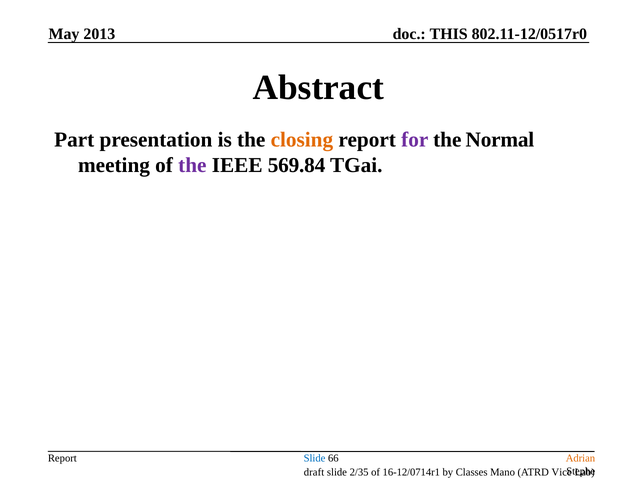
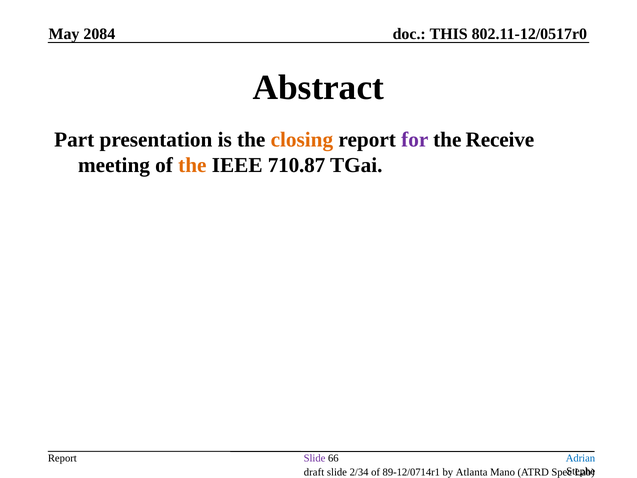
2013: 2013 -> 2084 (99, 34)
Normal: Normal -> Receive (500, 140)
the colour: purple -> orange (192, 165)
569.84: 569.84 -> 710.87 (297, 165)
Adrian colour: orange -> blue (580, 458)
Slide colour: blue -> purple (315, 458)
2/35: 2/35 -> 2/34 (359, 472)
16-12/0714r1: 16-12/0714r1 -> 89-12/0714r1 (411, 472)
Classes: Classes -> Atlanta (472, 472)
Vice: Vice -> Spec (562, 472)
